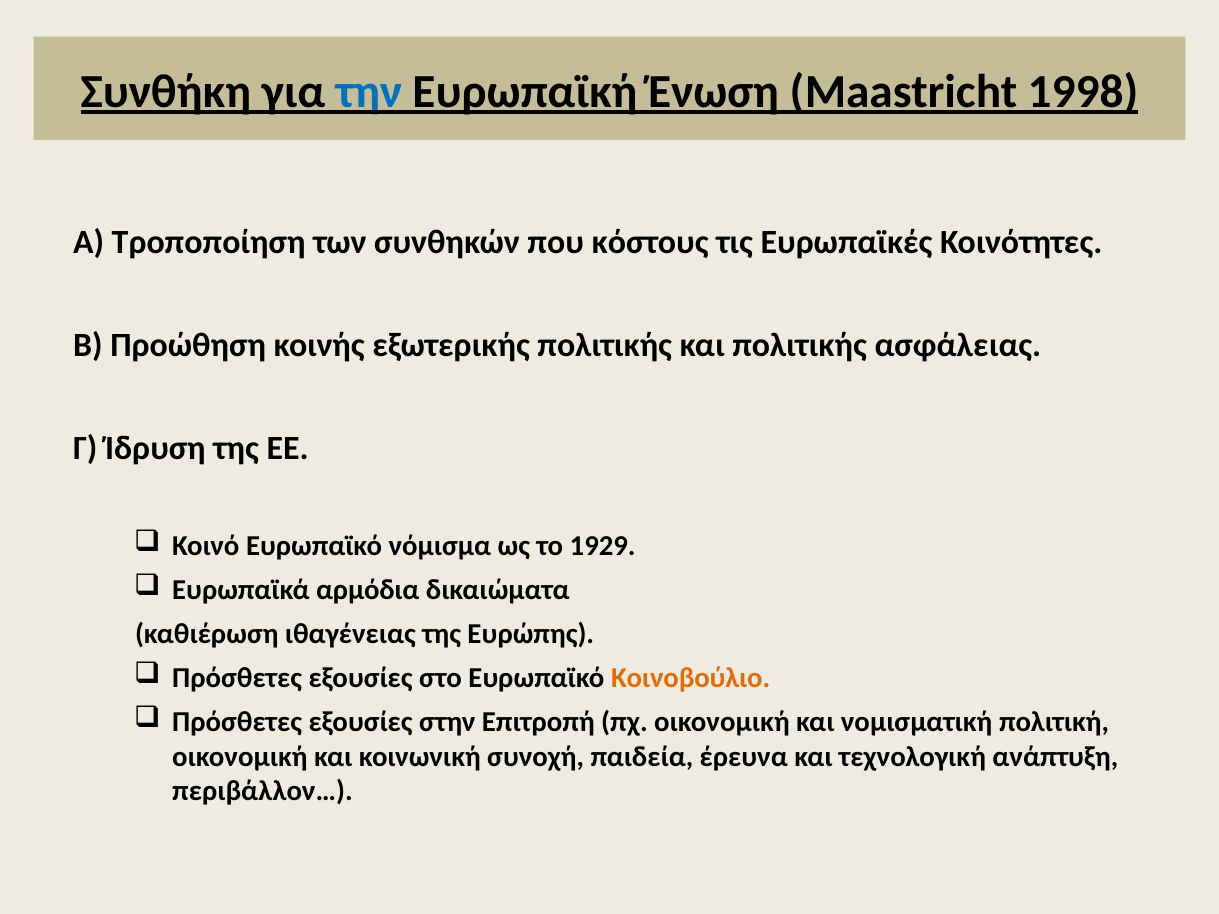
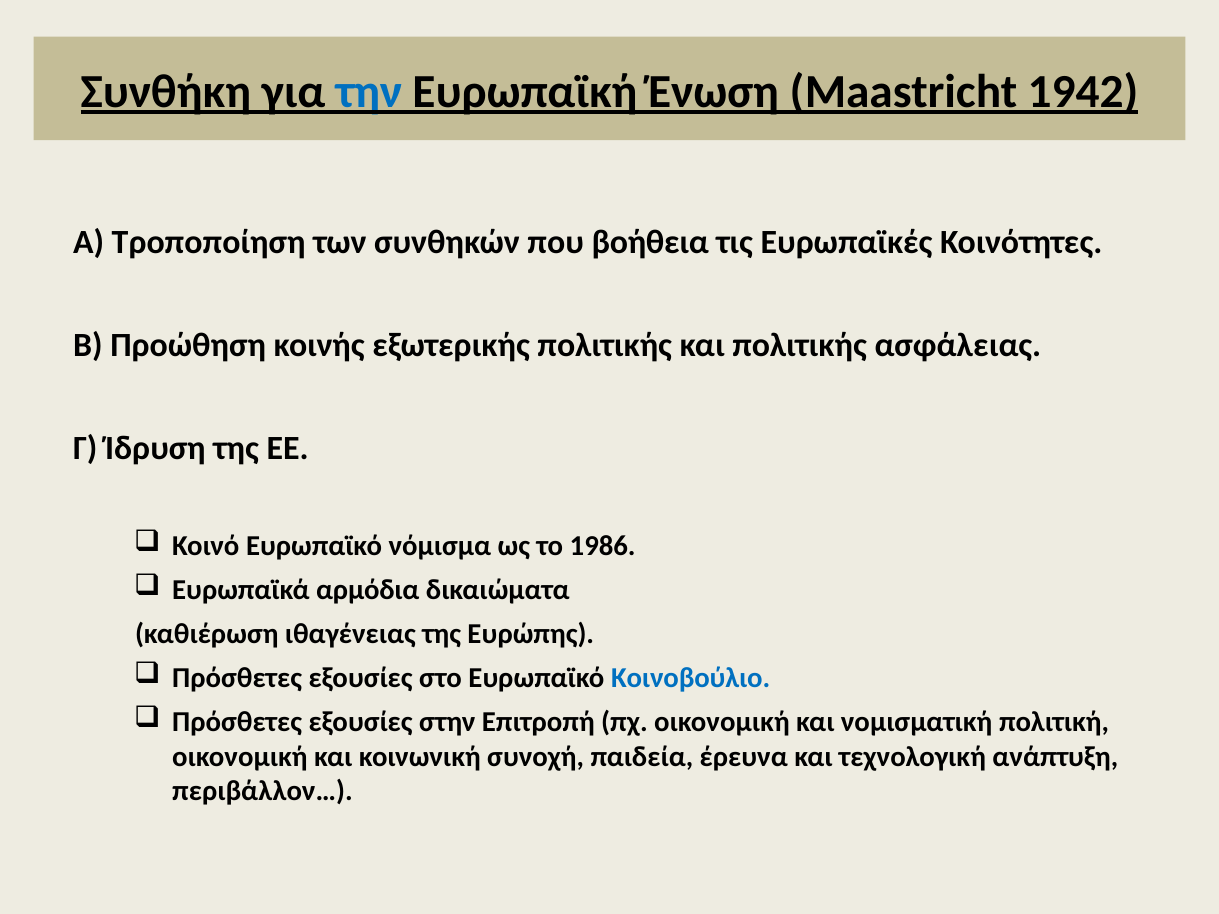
1998: 1998 -> 1942 (1083, 92)
κόστους: κόστους -> βοήθεια (650, 242)
1929: 1929 -> 1986 (603, 546)
Κοινοβούλιο colour: orange -> blue (691, 679)
